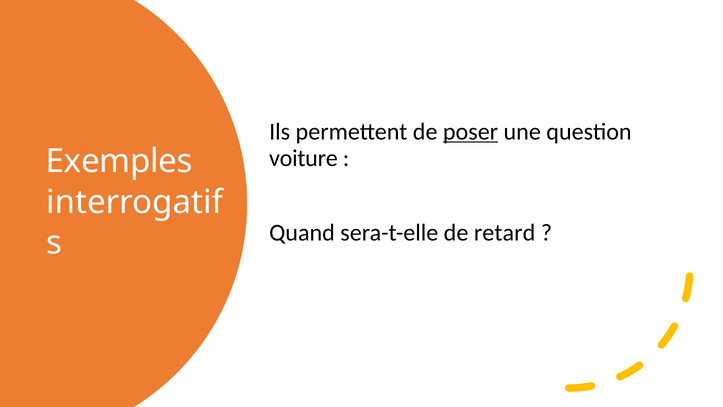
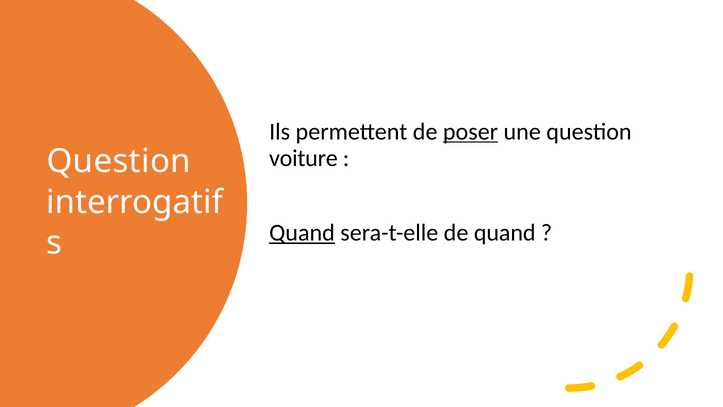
Exemples: Exemples -> Question (119, 161)
Quand underline: none -> present (302, 233)
de retard: retard -> quand (505, 233)
